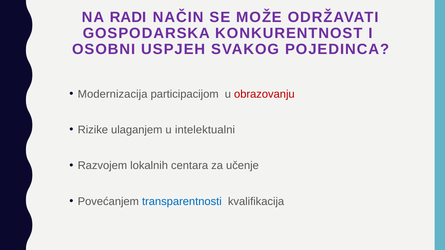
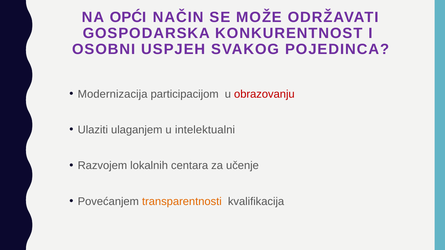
RADI: RADI -> OPĆI (128, 17)
Rizike: Rizike -> Ulaziti (93, 130)
transparentnosti colour: blue -> orange (182, 202)
